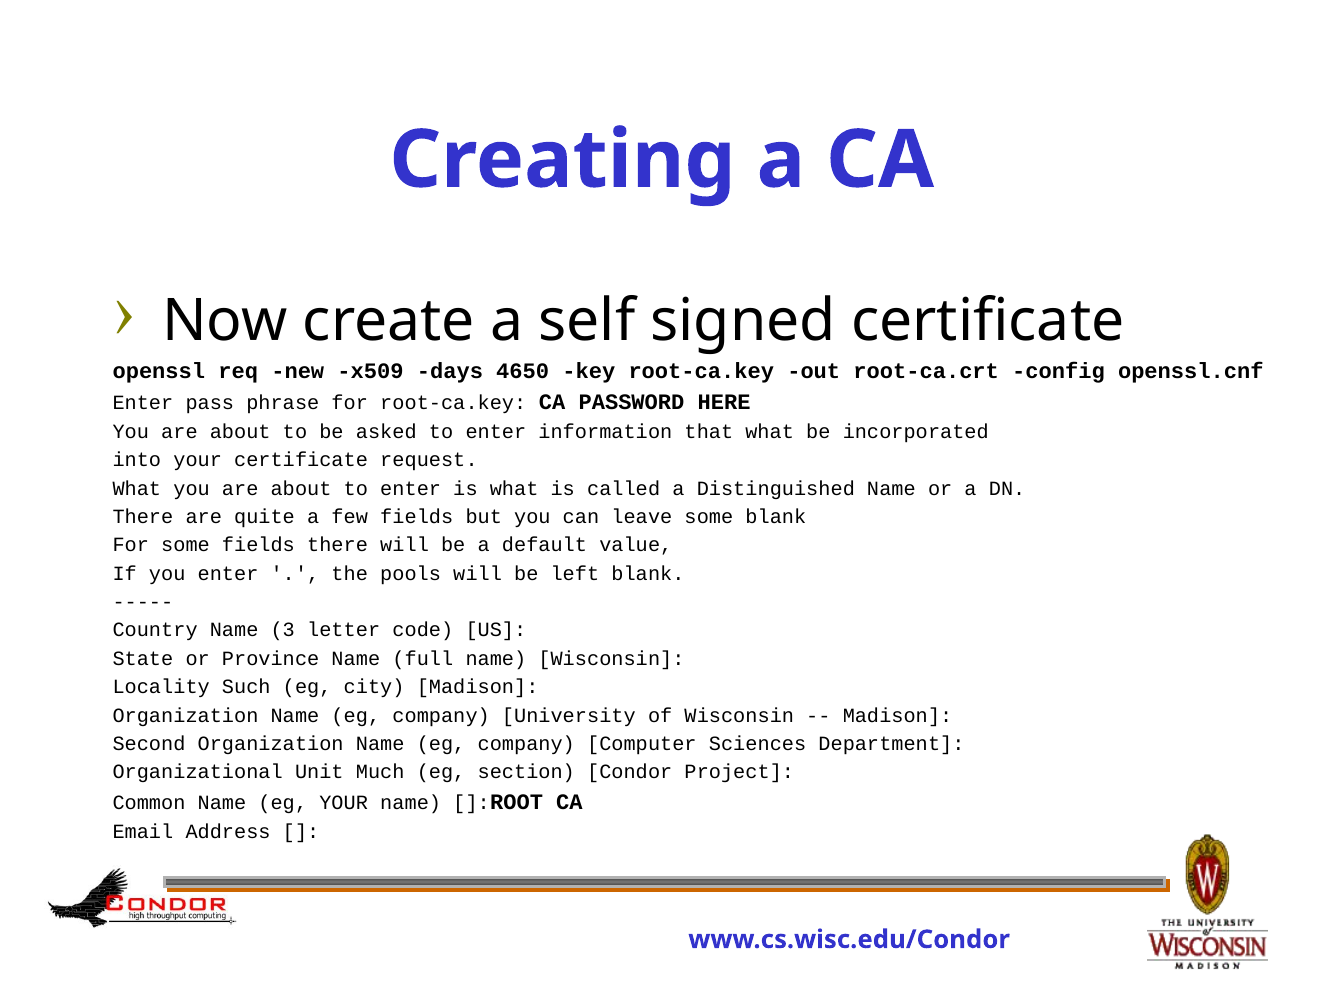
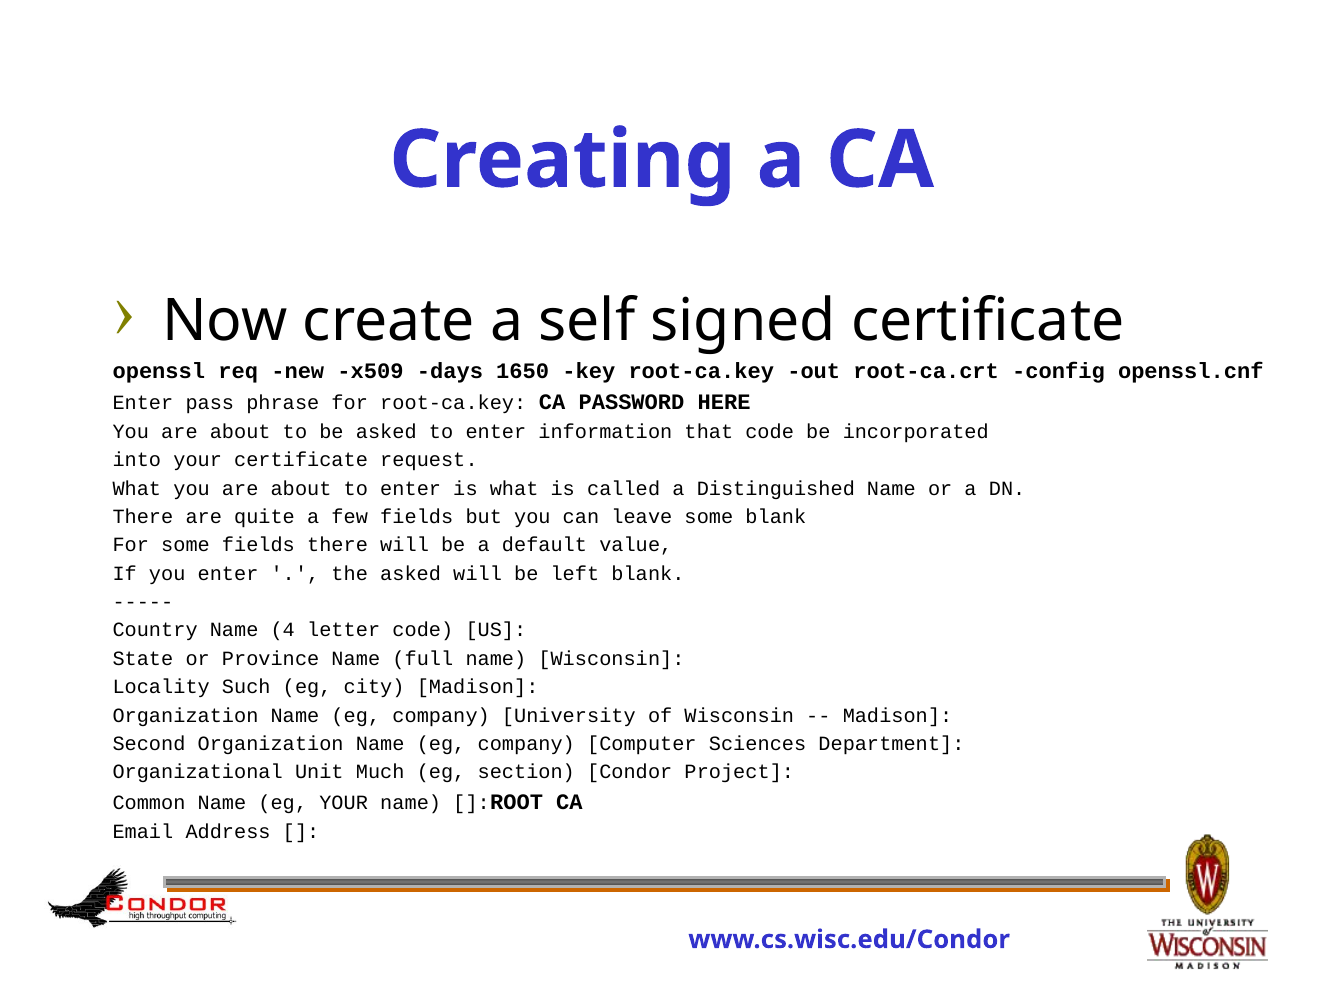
4650: 4650 -> 1650 (523, 372)
that what: what -> code (770, 432)
the pools: pools -> asked (411, 574)
3: 3 -> 4 (283, 630)
